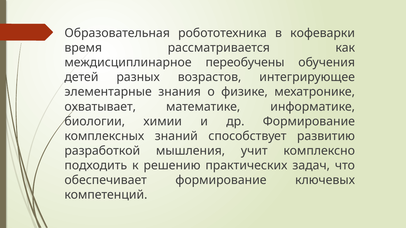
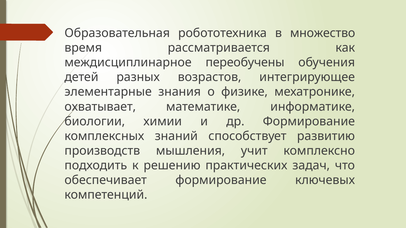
кофеварки: кофеварки -> множество (323, 33)
разработкой: разработкой -> производств (102, 151)
